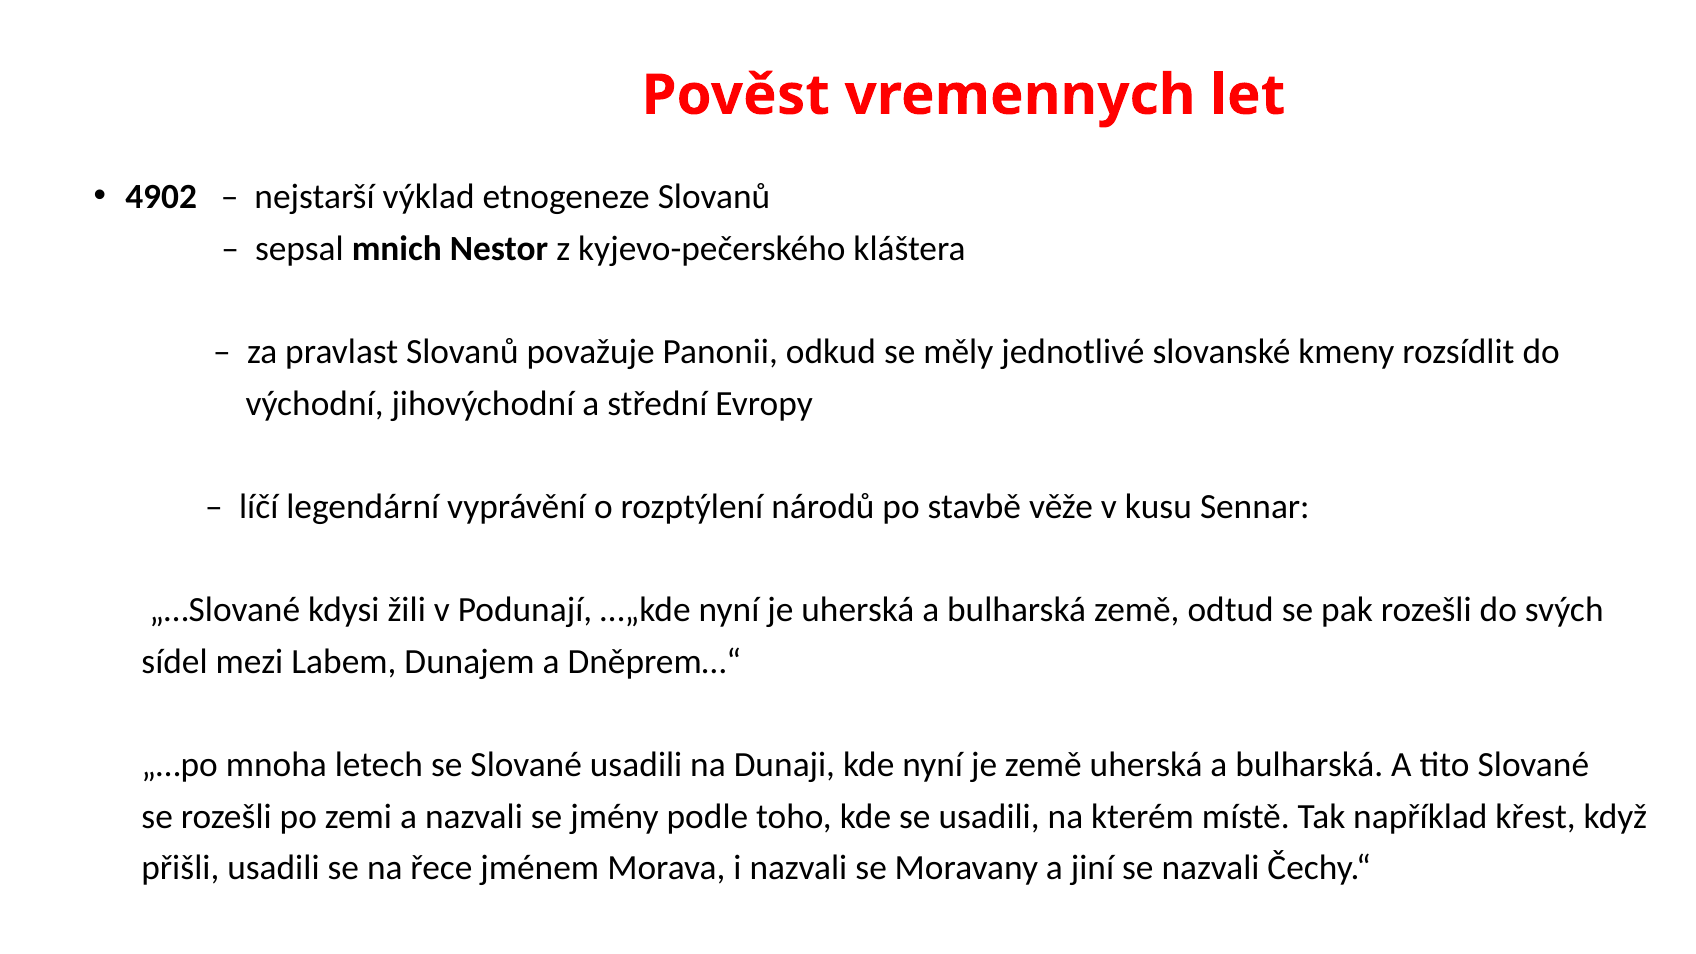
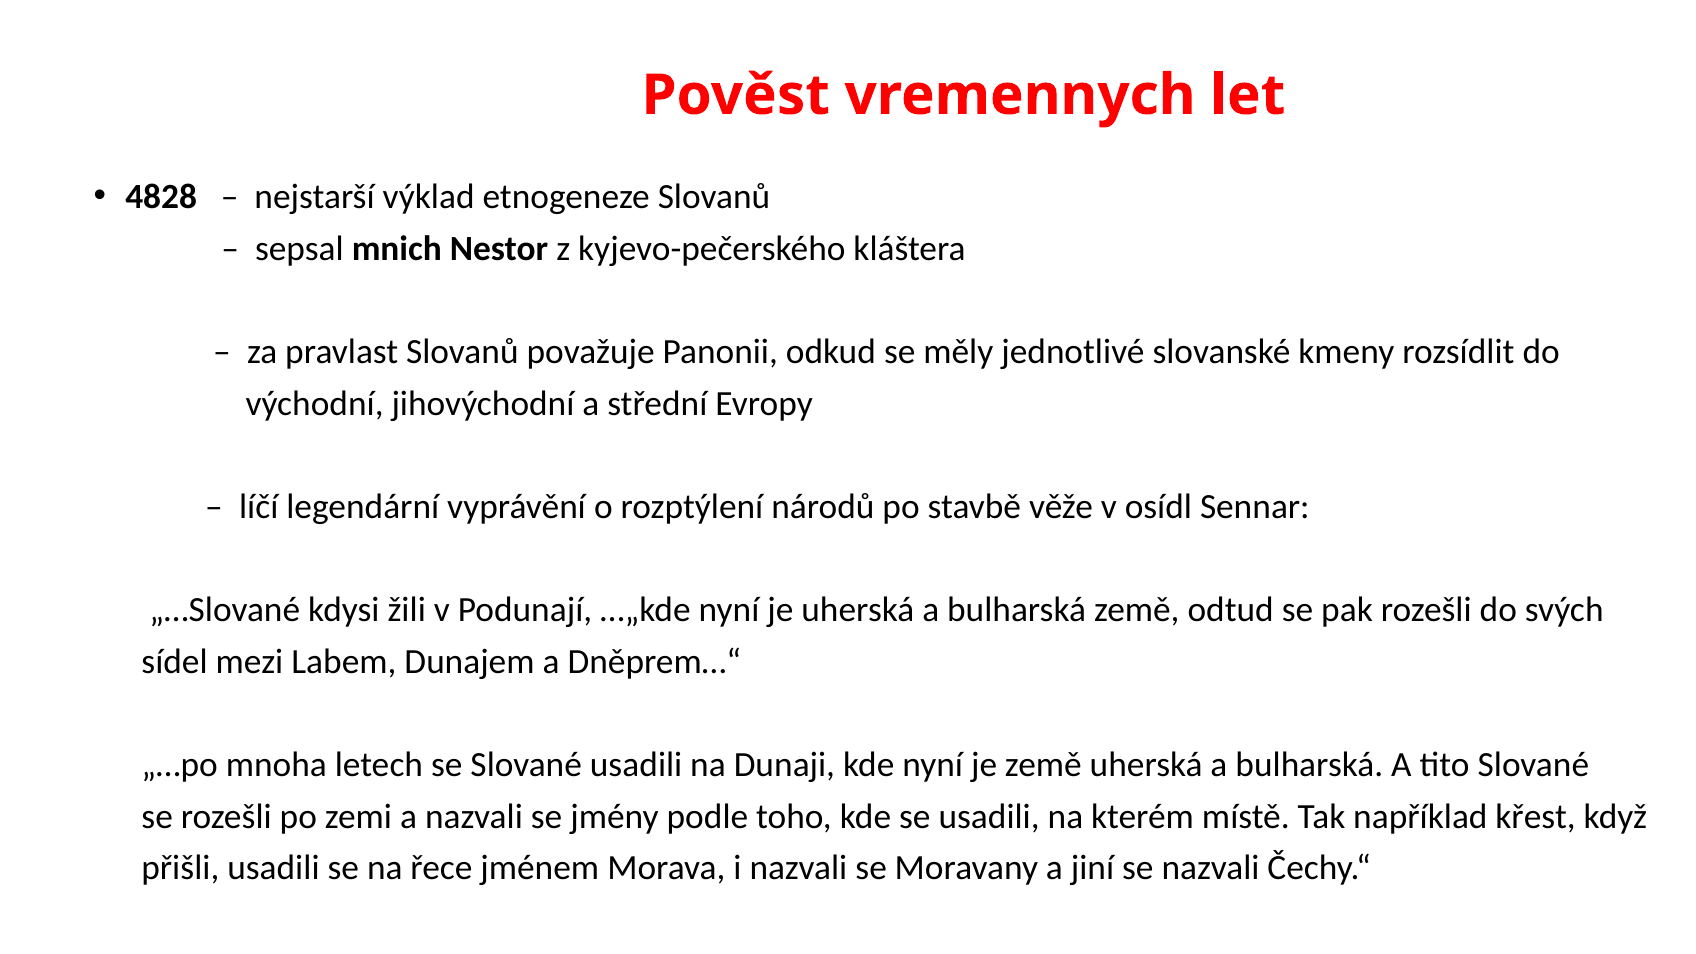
4902: 4902 -> 4828 (161, 197)
kusu: kusu -> osídl (1158, 507)
